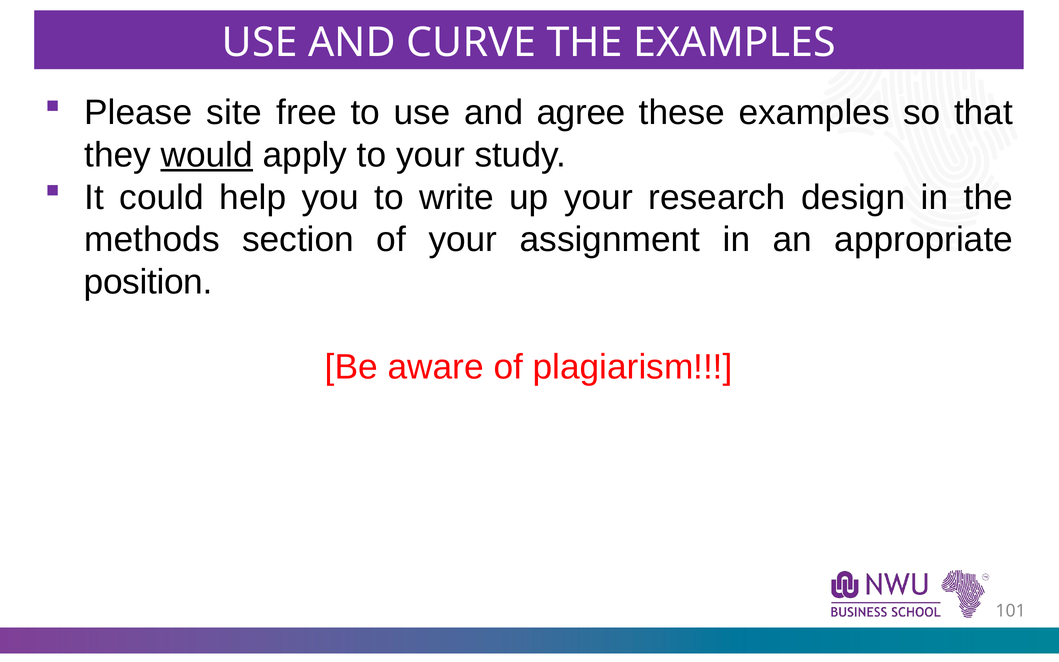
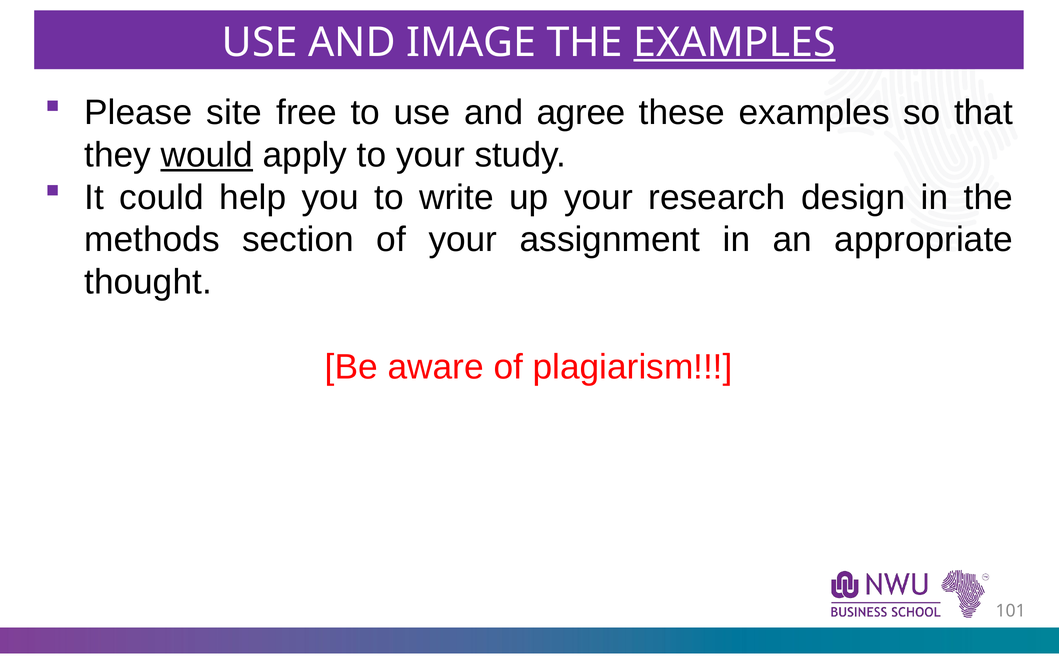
CURVE: CURVE -> IMAGE (471, 43)
EXAMPLES underline: none -> present (735, 43)
position: position -> thought (148, 282)
